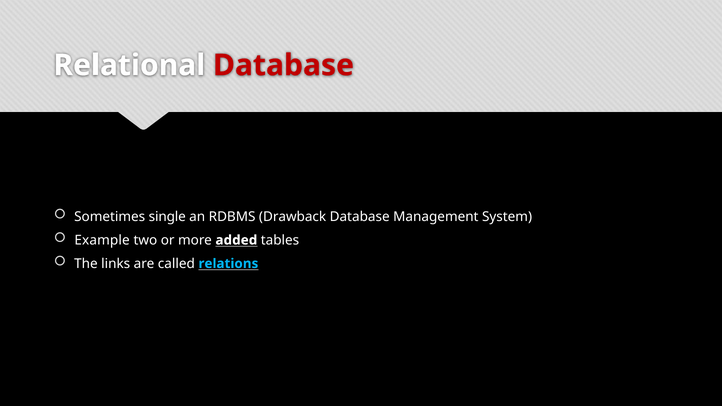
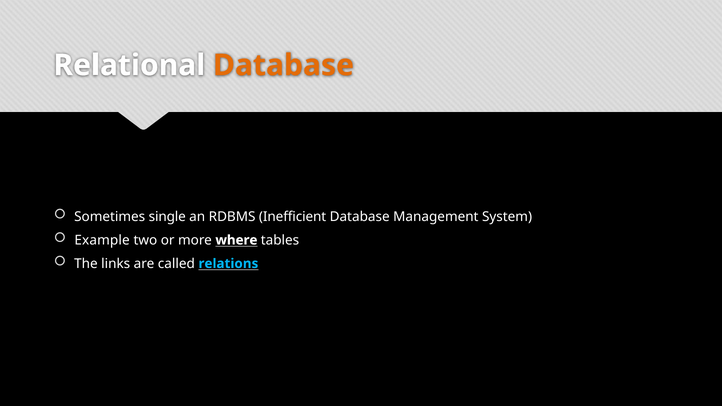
Database colour: red -> orange (283, 65)
Drawback: Drawback -> Inefficient (293, 217)
added: added -> where (236, 240)
